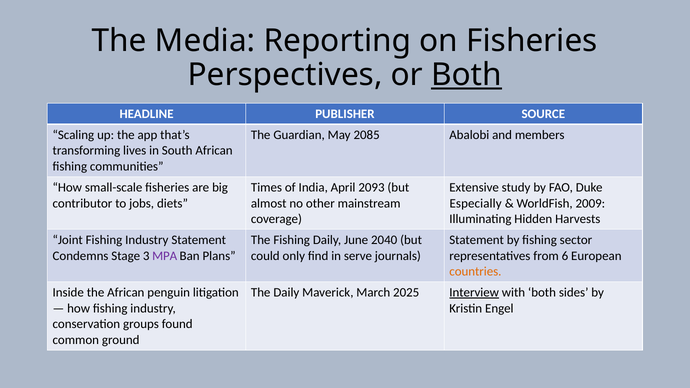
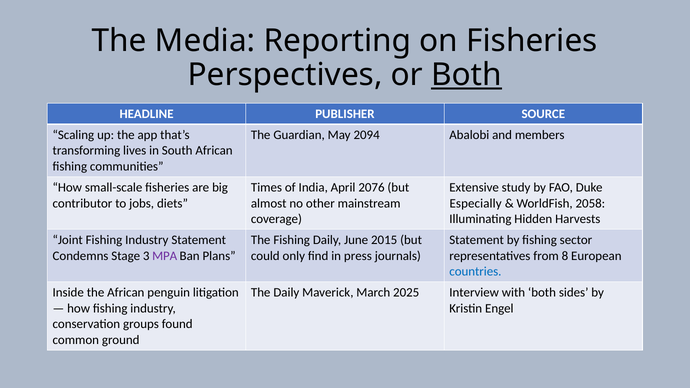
2085: 2085 -> 2094 (367, 135)
2093: 2093 -> 2076 (371, 188)
2009: 2009 -> 2058 (590, 203)
2040: 2040 -> 2015 (384, 240)
serve: serve -> press (358, 256)
6: 6 -> 8 (565, 256)
countries colour: orange -> blue (475, 272)
Interview underline: present -> none (474, 293)
